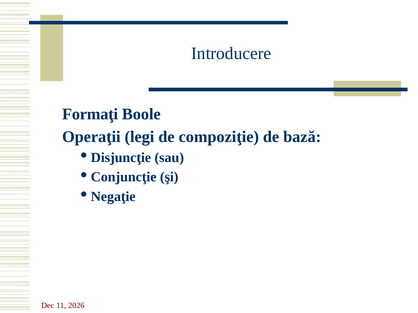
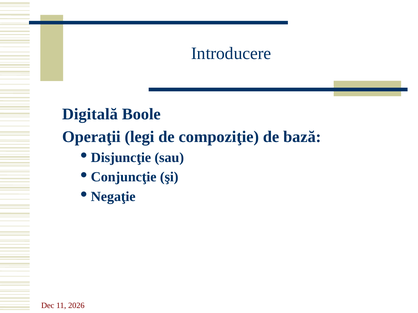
Formaţi: Formaţi -> Digitală (90, 114)
